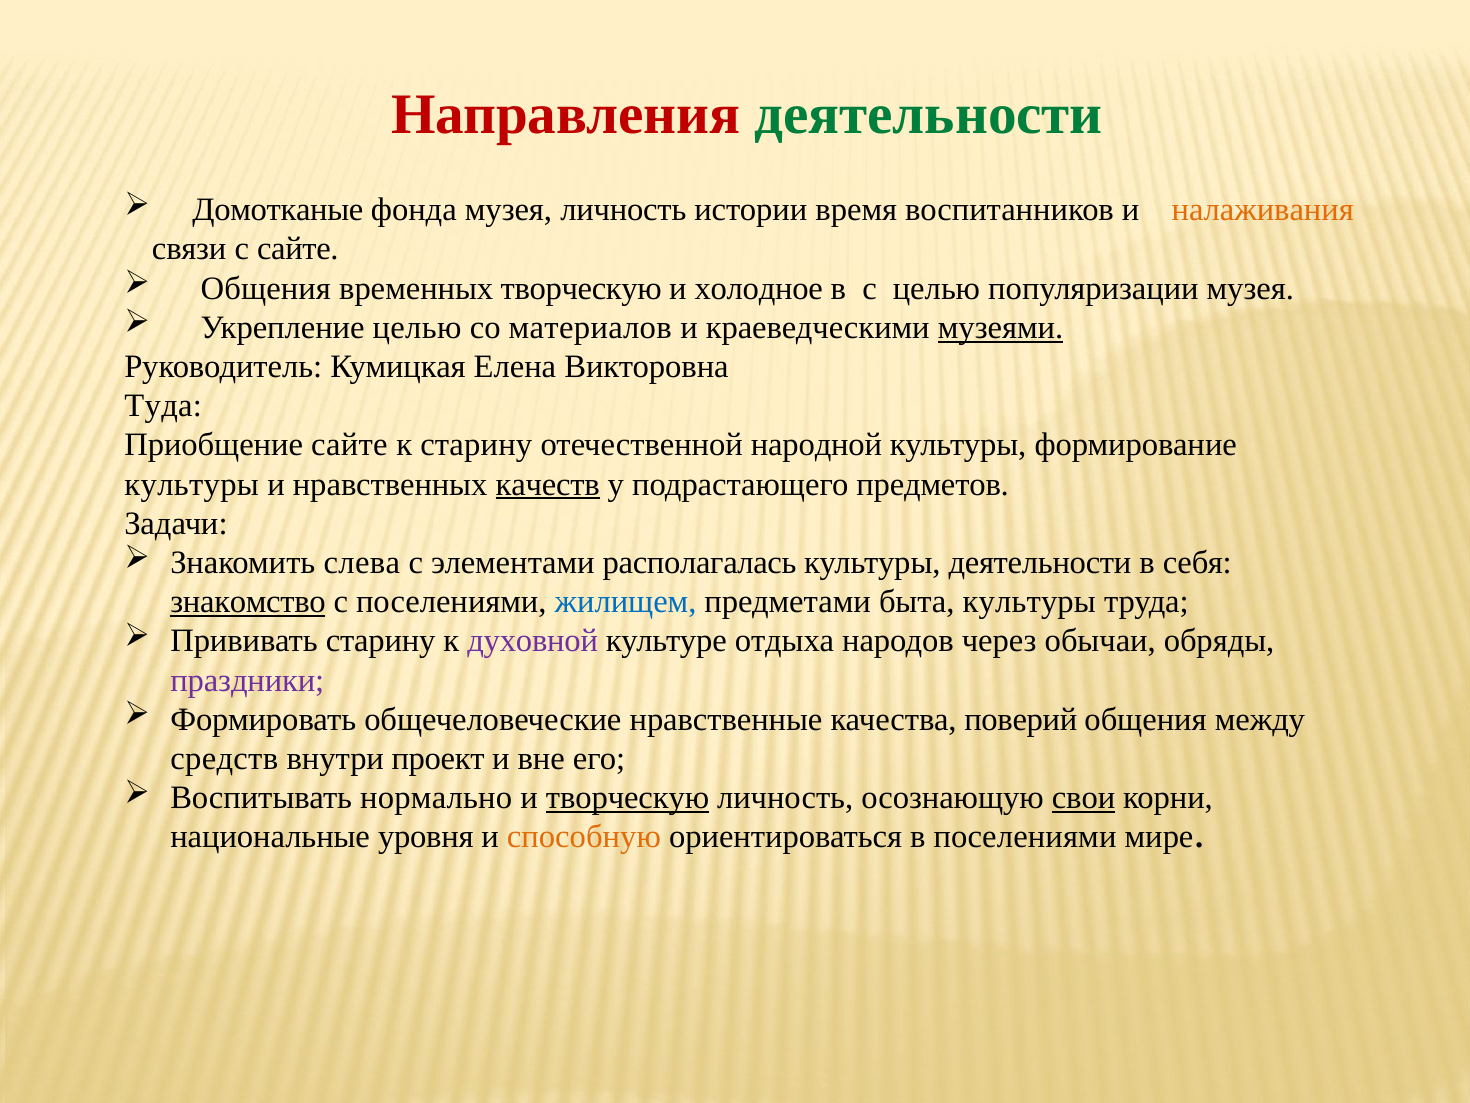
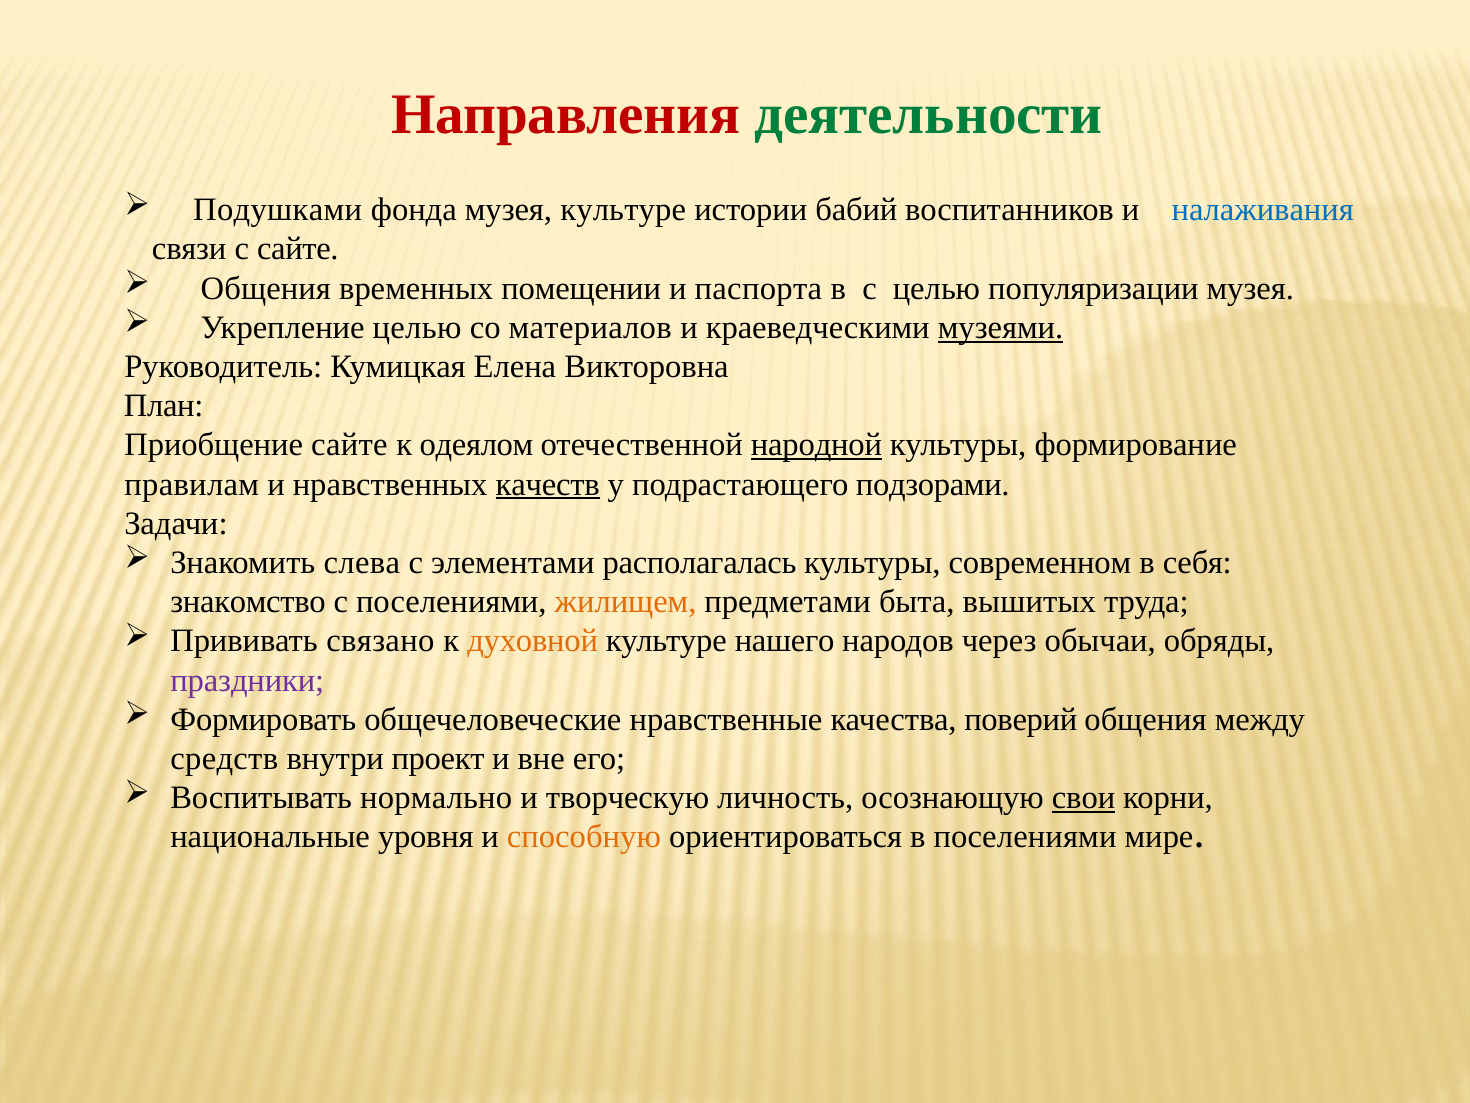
Домотканые: Домотканые -> Подушками (278, 210)
музея личность: личность -> культуре (623, 210)
время: время -> бабий (856, 210)
налаживания colour: orange -> blue (1263, 210)
временных творческую: творческую -> помещении (581, 288)
холодное: холодное -> паспорта (758, 288)
Туда: Туда -> План (164, 406)
к старину: старину -> одеялом (477, 445)
народной underline: none -> present (816, 445)
культуры: культуры -> правилам (192, 484)
предметов: предметов -> подзорами (933, 484)
культуры деятельности: деятельности -> современном (1040, 562)
знакомство underline: present -> none (248, 602)
жилищем colour: blue -> orange (626, 602)
быта культуры: культуры -> вышитых (1029, 602)
Прививать старину: старину -> связано (380, 641)
духовной colour: purple -> orange (533, 641)
отдыха: отдыха -> нашего (785, 641)
творческую underline: present -> none (628, 798)
